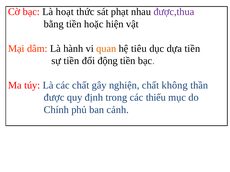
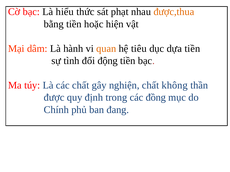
hoạt: hoạt -> hiểu (65, 12)
được,thua colour: purple -> orange (174, 12)
sự tiền: tiền -> tình (71, 61)
thiếu: thiếu -> đồng (156, 98)
cảnh: cảnh -> đang (118, 110)
